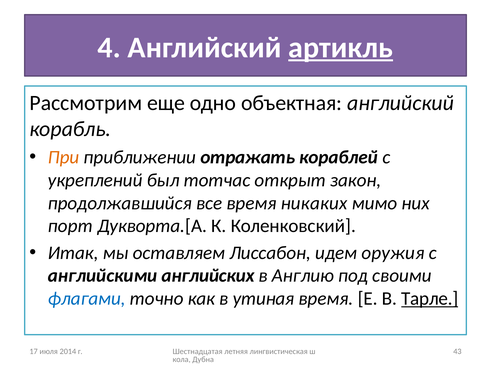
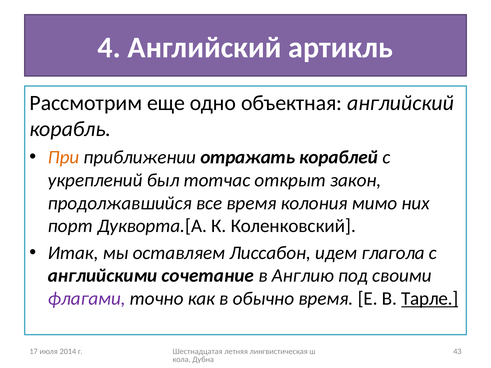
артикль underline: present -> none (341, 48)
никаких: никаких -> колония (314, 203)
оружия: оружия -> глагола (393, 253)
английских: английских -> сочетание (208, 276)
флагами colour: blue -> purple (87, 299)
утиная: утиная -> обычно (263, 299)
